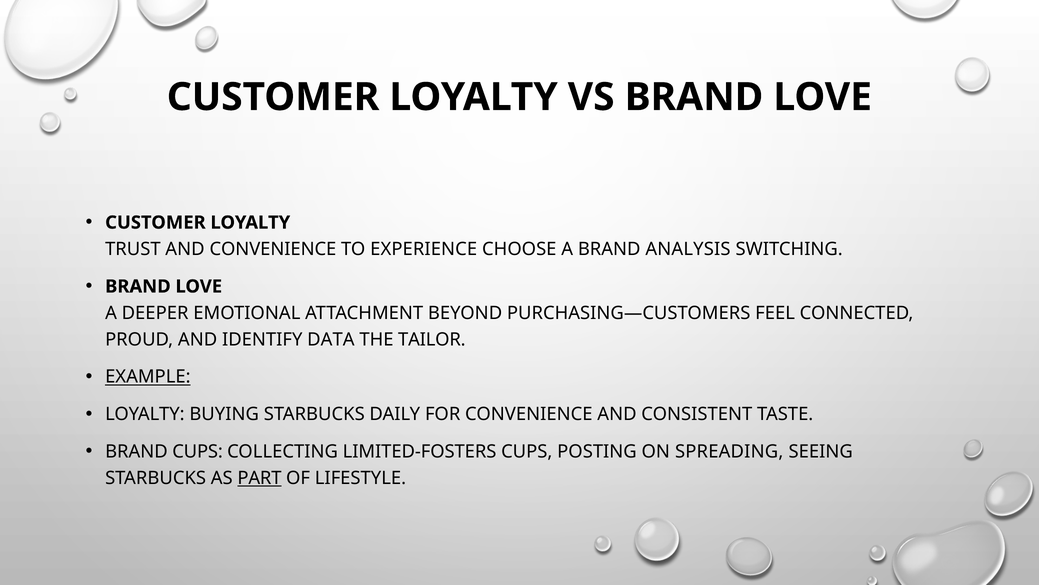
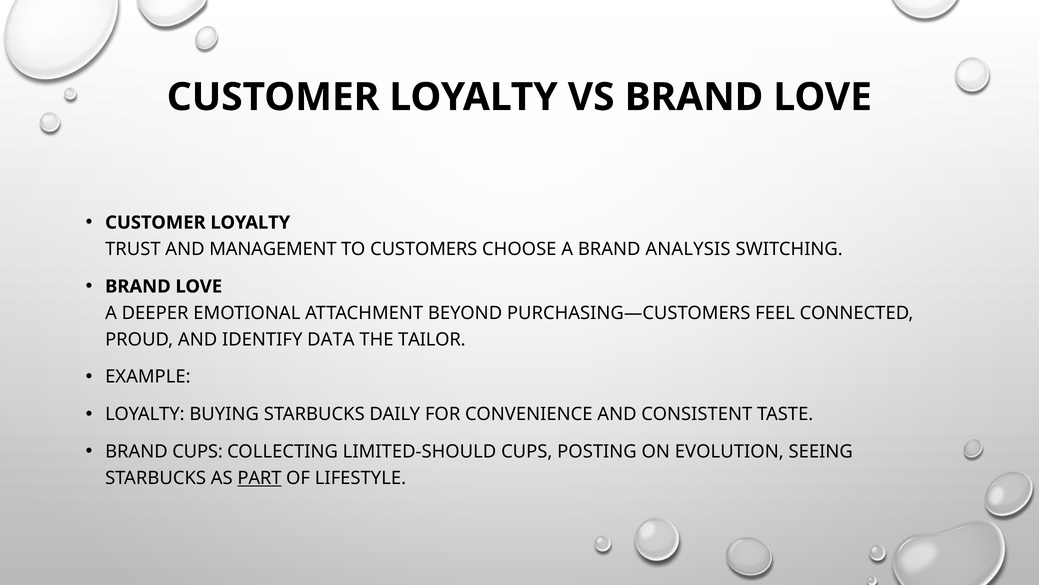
AND CONVENIENCE: CONVENIENCE -> MANAGEMENT (273, 249)
EXPERIENCE: EXPERIENCE -> CUSTOMERS (424, 249)
EXAMPLE underline: present -> none (148, 377)
LIMITED-FOSTERS: LIMITED-FOSTERS -> LIMITED-SHOULD (420, 451)
SPREADING: SPREADING -> EVOLUTION (729, 451)
